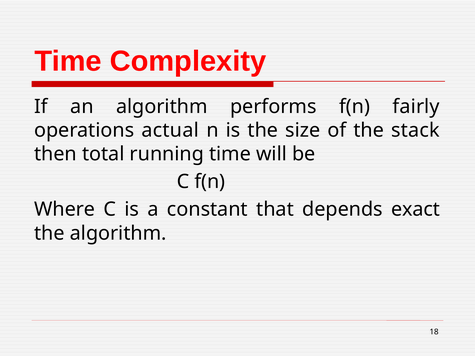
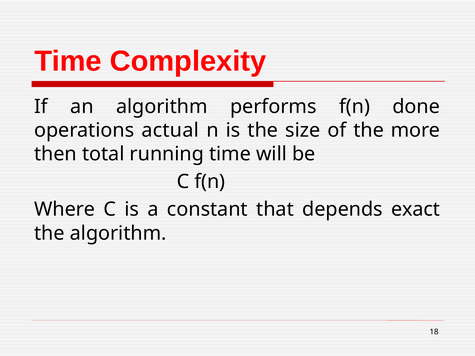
fairly: fairly -> done (416, 107)
stack: stack -> more (416, 130)
